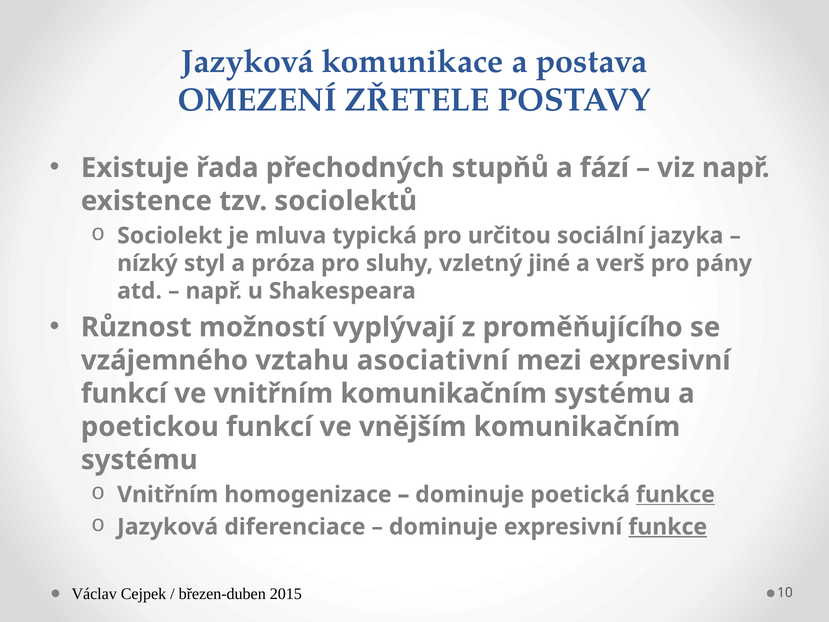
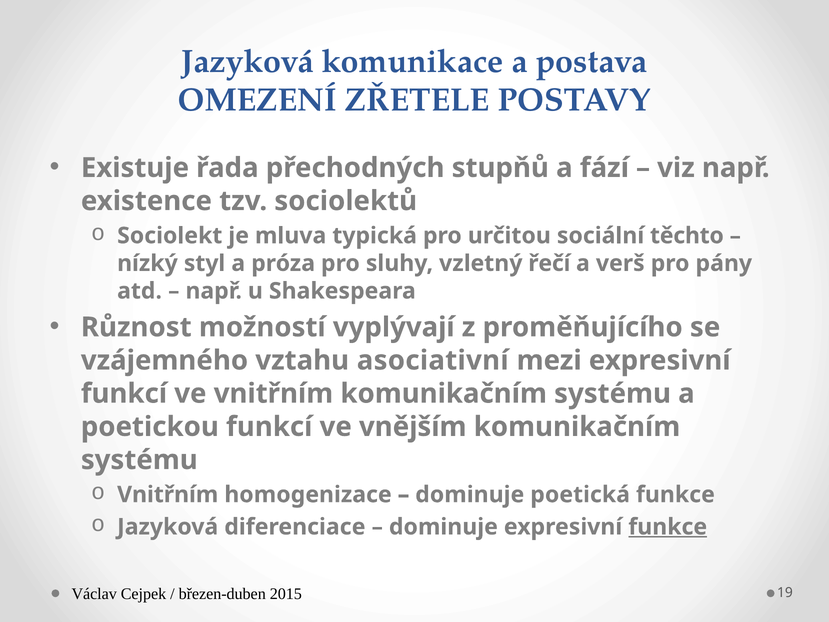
jazyka: jazyka -> těchto (687, 236)
jiné: jiné -> řečí (549, 263)
funkce underline: present -> none (675, 494)
10: 10 -> 19 (785, 593)
